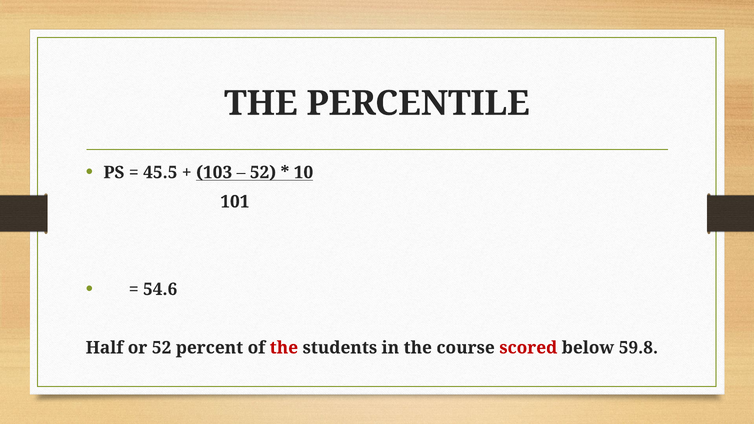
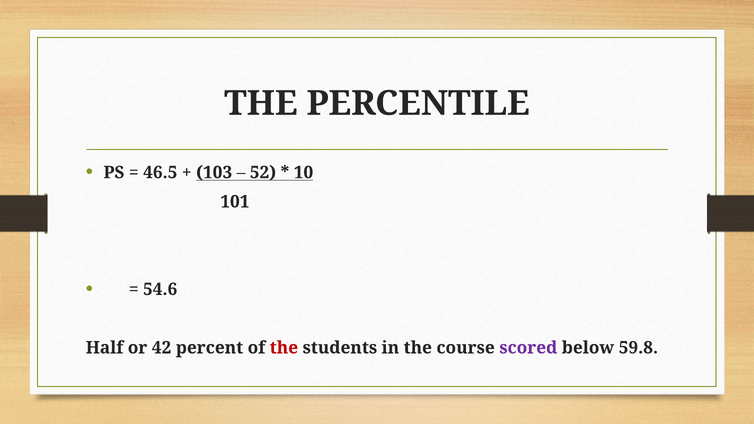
45.5: 45.5 -> 46.5 (160, 173)
or 52: 52 -> 42 (162, 348)
scored colour: red -> purple (528, 348)
